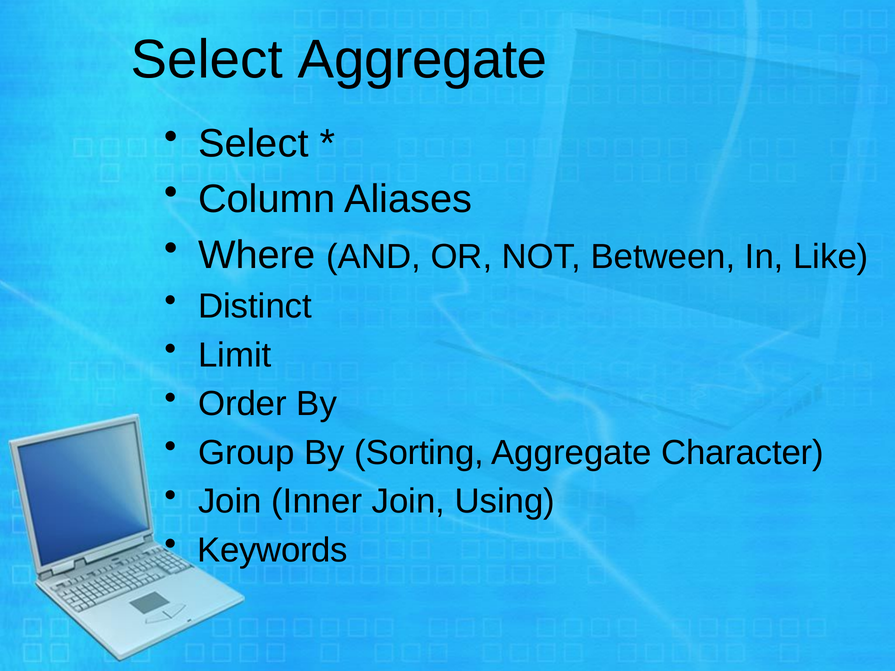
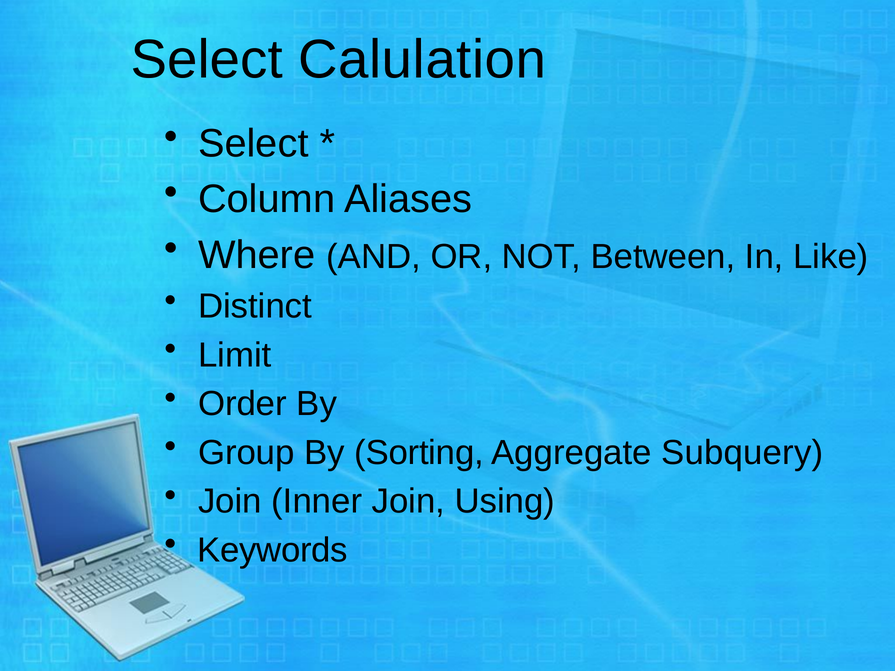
Select Aggregate: Aggregate -> Calulation (422, 60)
Character: Character -> Subquery (742, 453)
